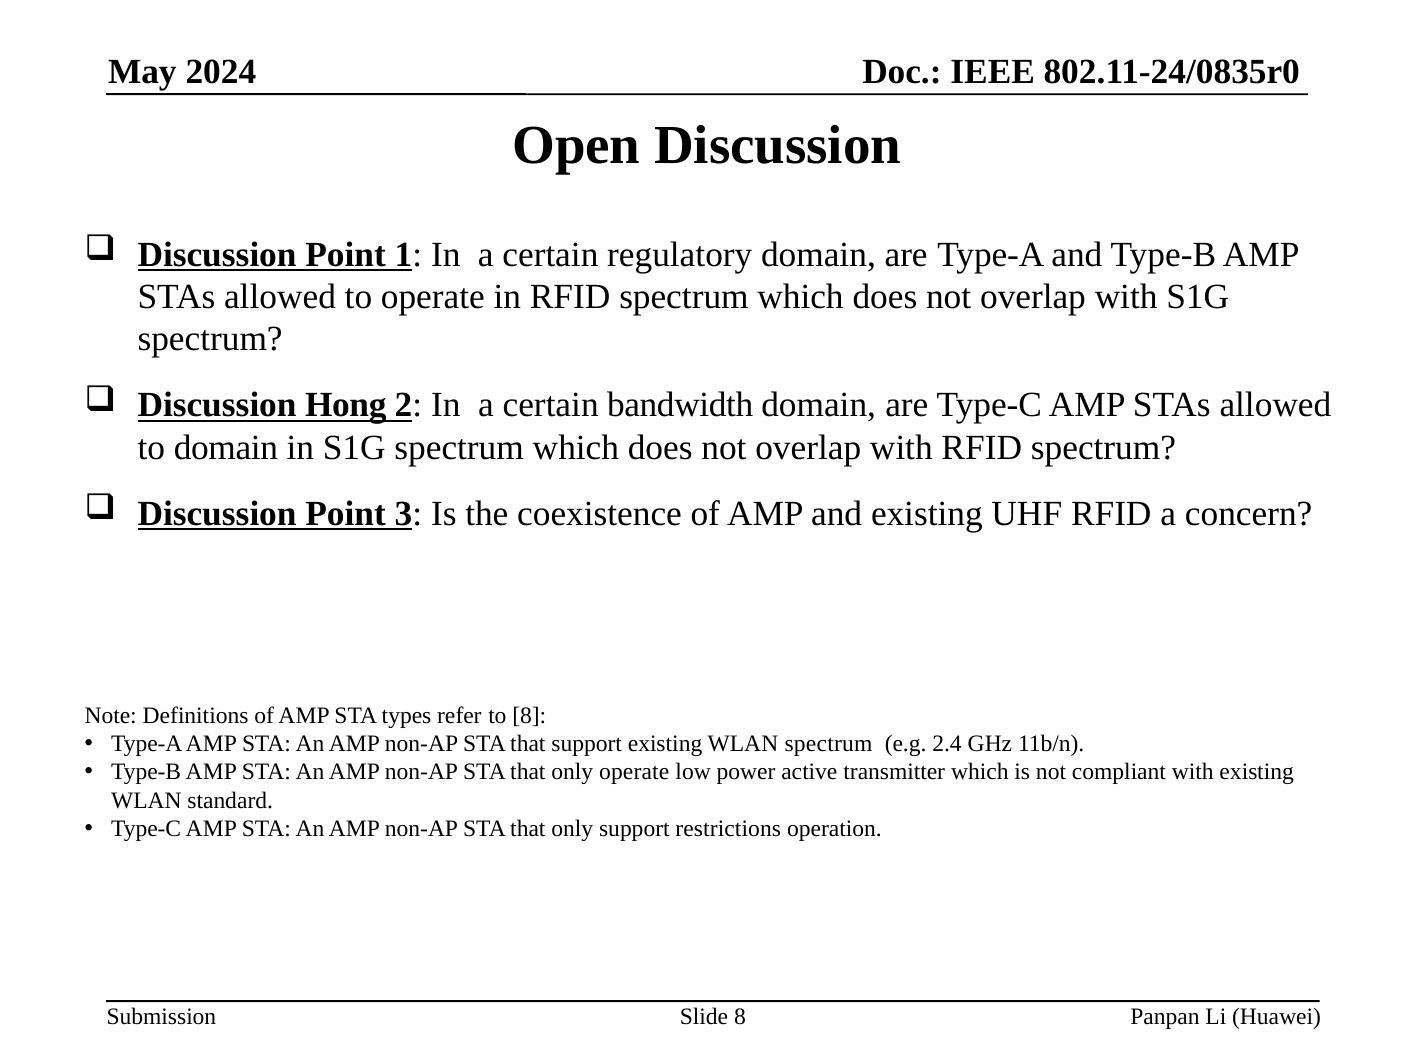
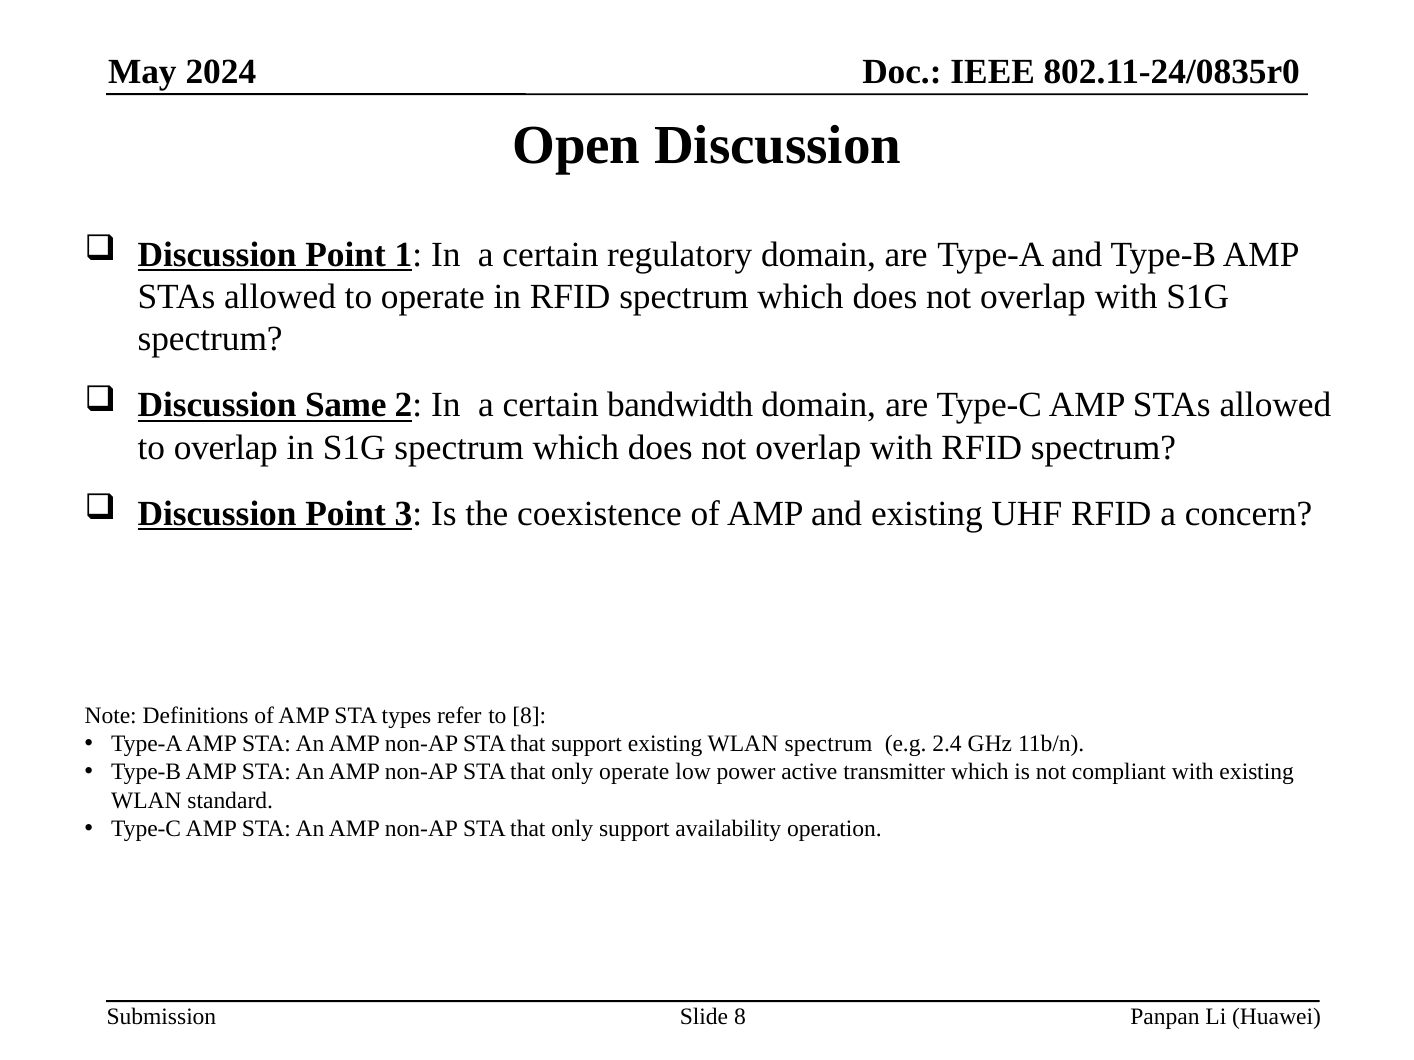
Hong: Hong -> Same (346, 405)
to domain: domain -> overlap (226, 448)
restrictions: restrictions -> availability (728, 829)
